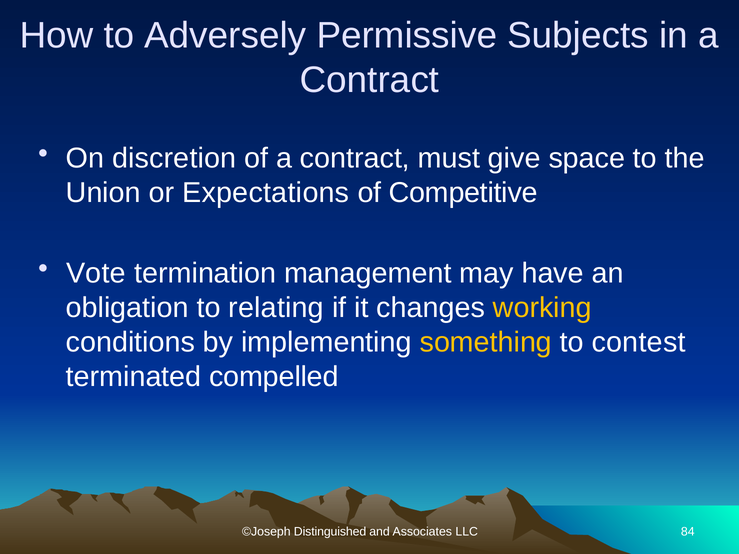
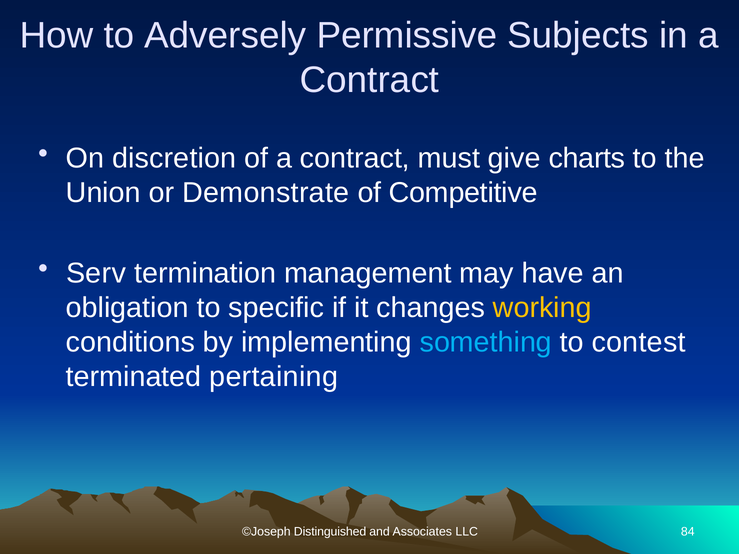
space: space -> charts (587, 158)
Expectations: Expectations -> Demonstrate (266, 193)
Vote: Vote -> Serv (96, 273)
relating: relating -> specific (276, 308)
something colour: yellow -> light blue (486, 342)
compelled: compelled -> pertaining (274, 377)
